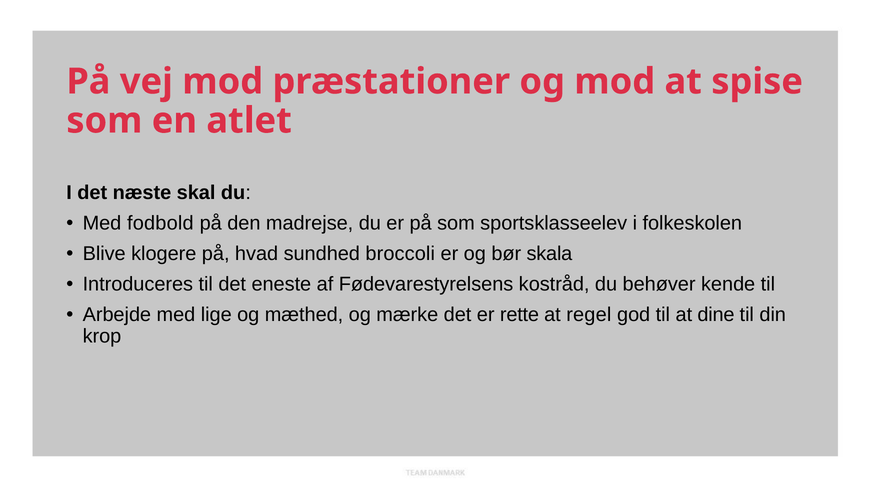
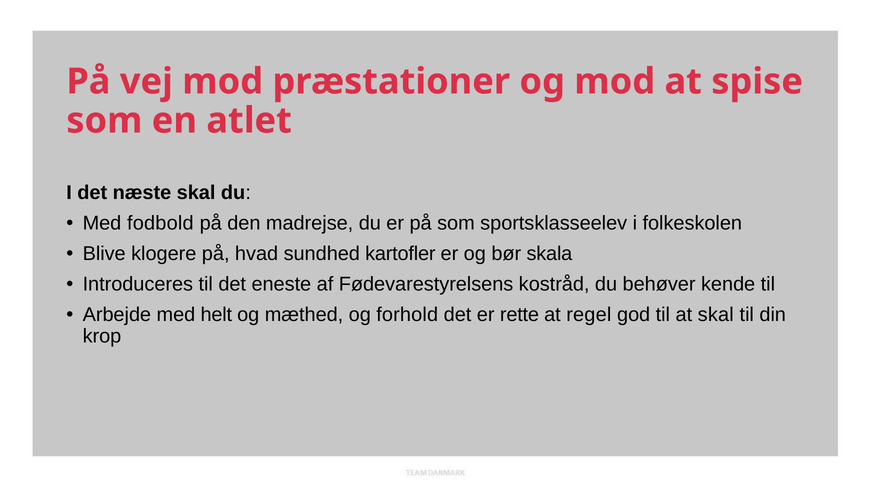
broccoli: broccoli -> kartofler (400, 254)
lige: lige -> helt (216, 315)
mærke: mærke -> forhold (407, 315)
at dine: dine -> skal (716, 315)
